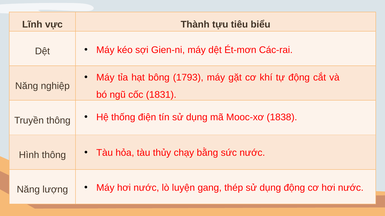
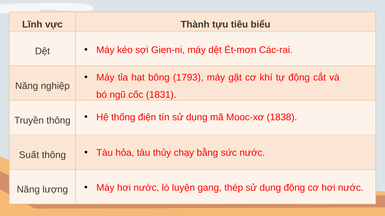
Hình: Hình -> Suất (29, 155)
